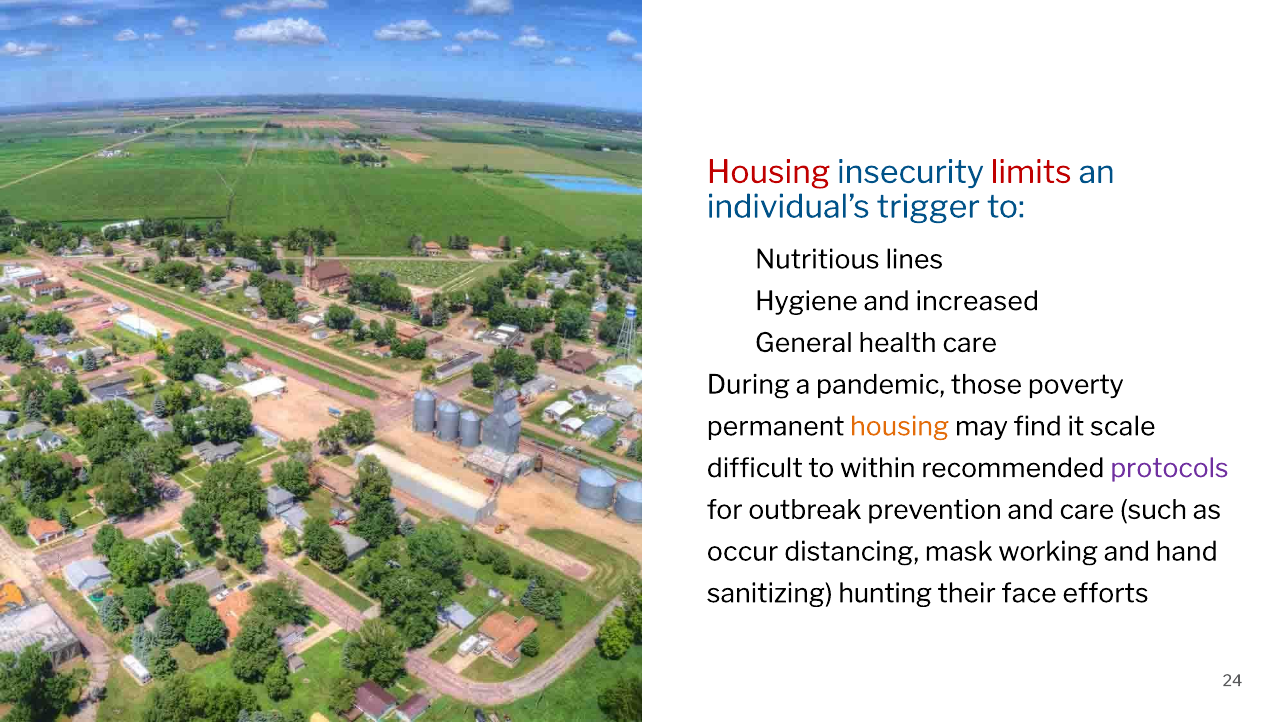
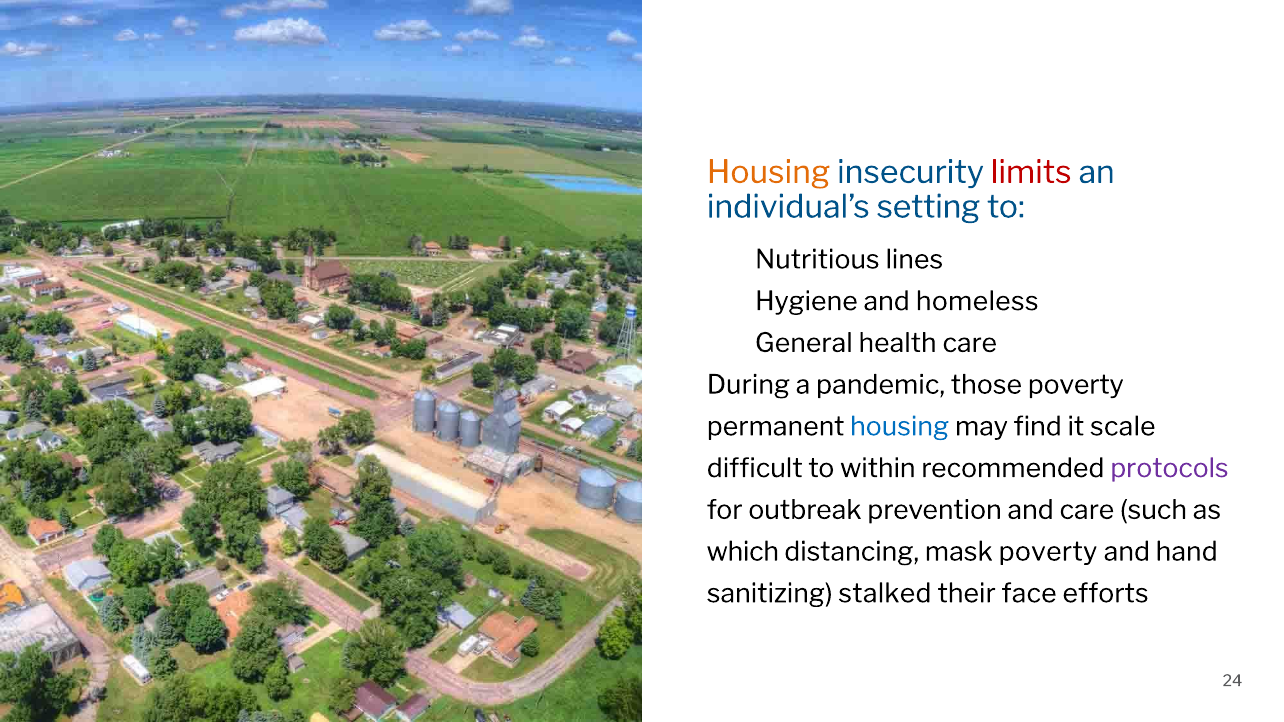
Housing colour: red -> orange (769, 172)
trigger: trigger -> setting (928, 207)
increased: increased -> homeless (977, 301)
housing colour: orange -> blue (900, 427)
occur: occur -> which (743, 552)
mask working: working -> poverty (1048, 552)
hunting: hunting -> stalked (885, 594)
